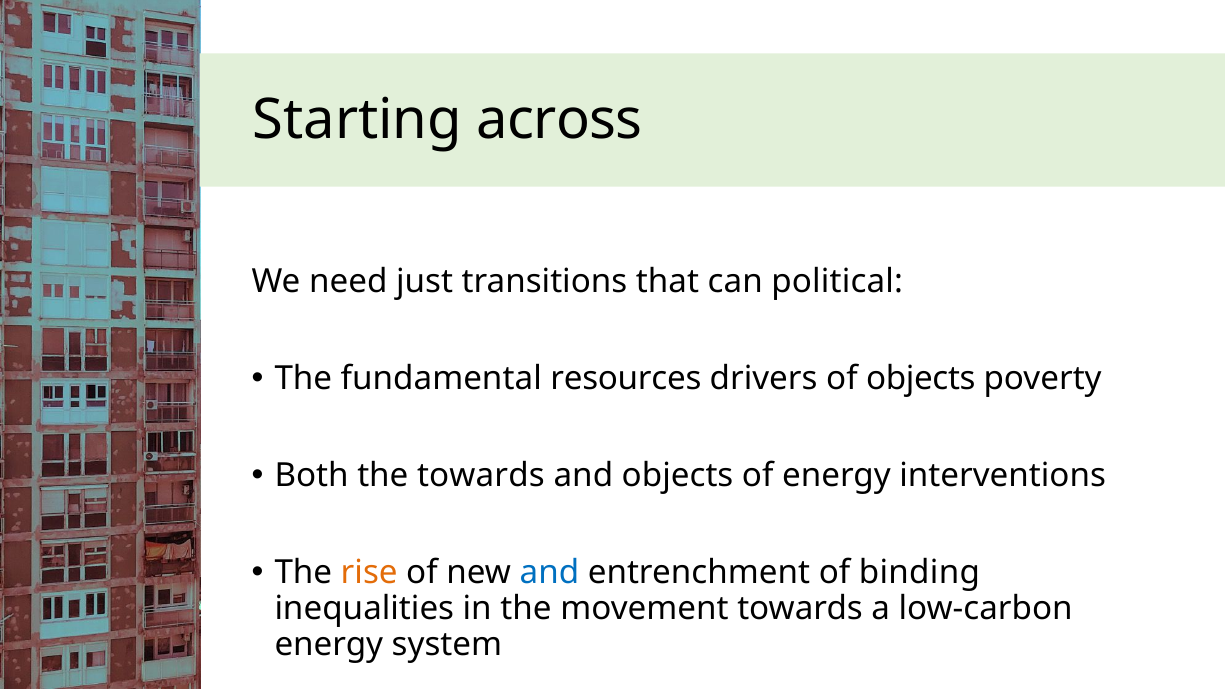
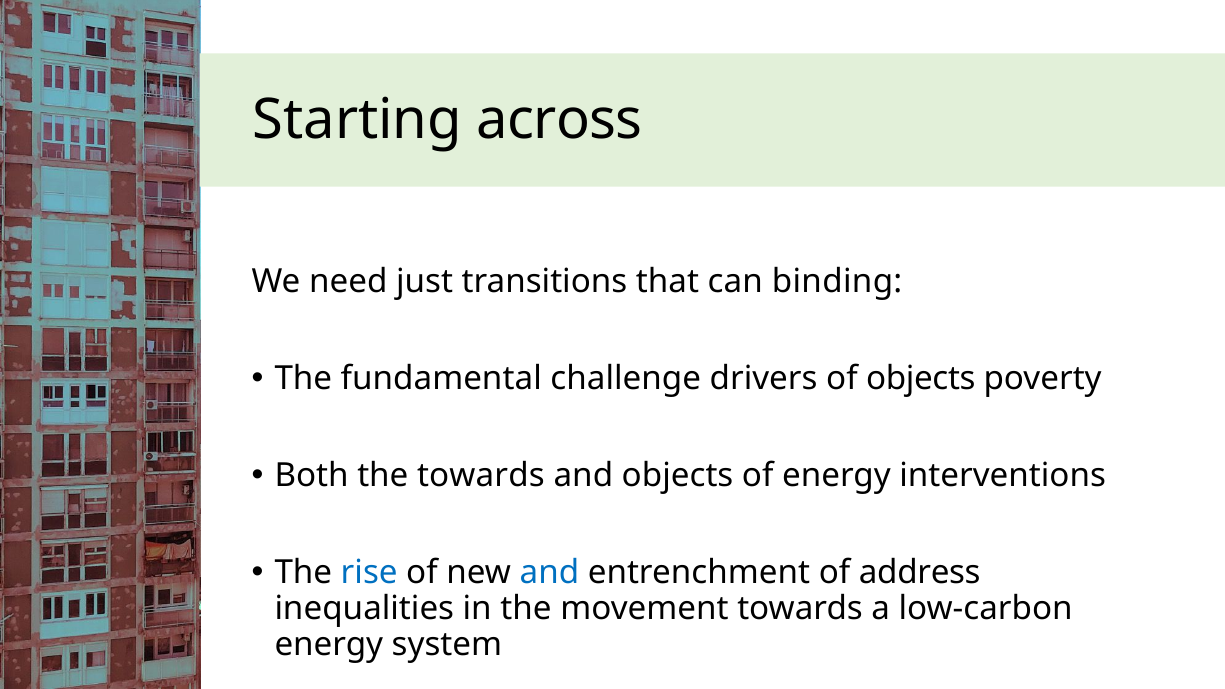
political: political -> binding (837, 282)
resources: resources -> challenge (626, 379)
rise colour: orange -> blue (369, 573)
binding: binding -> address (920, 573)
